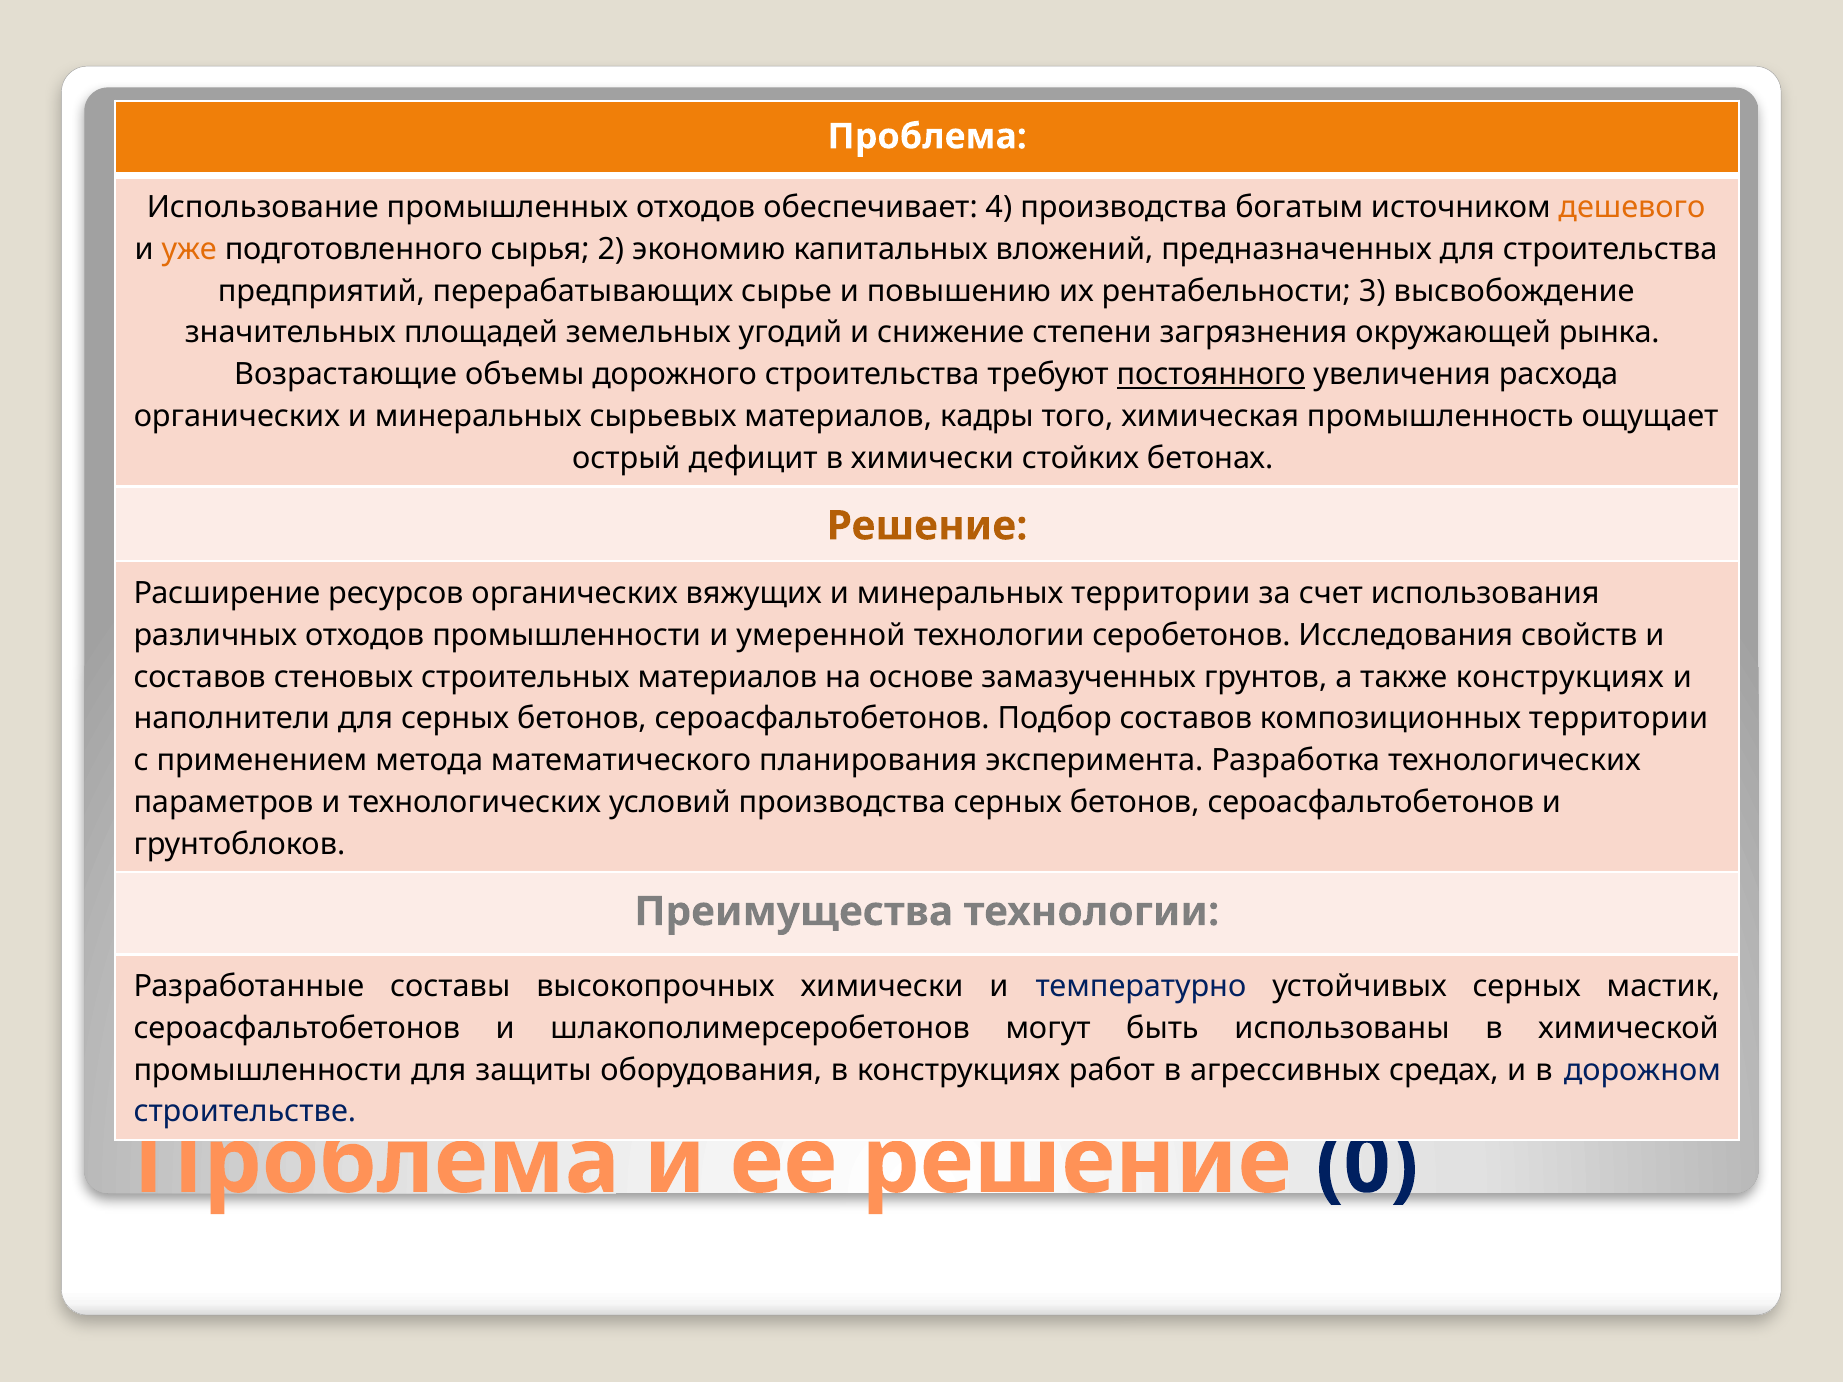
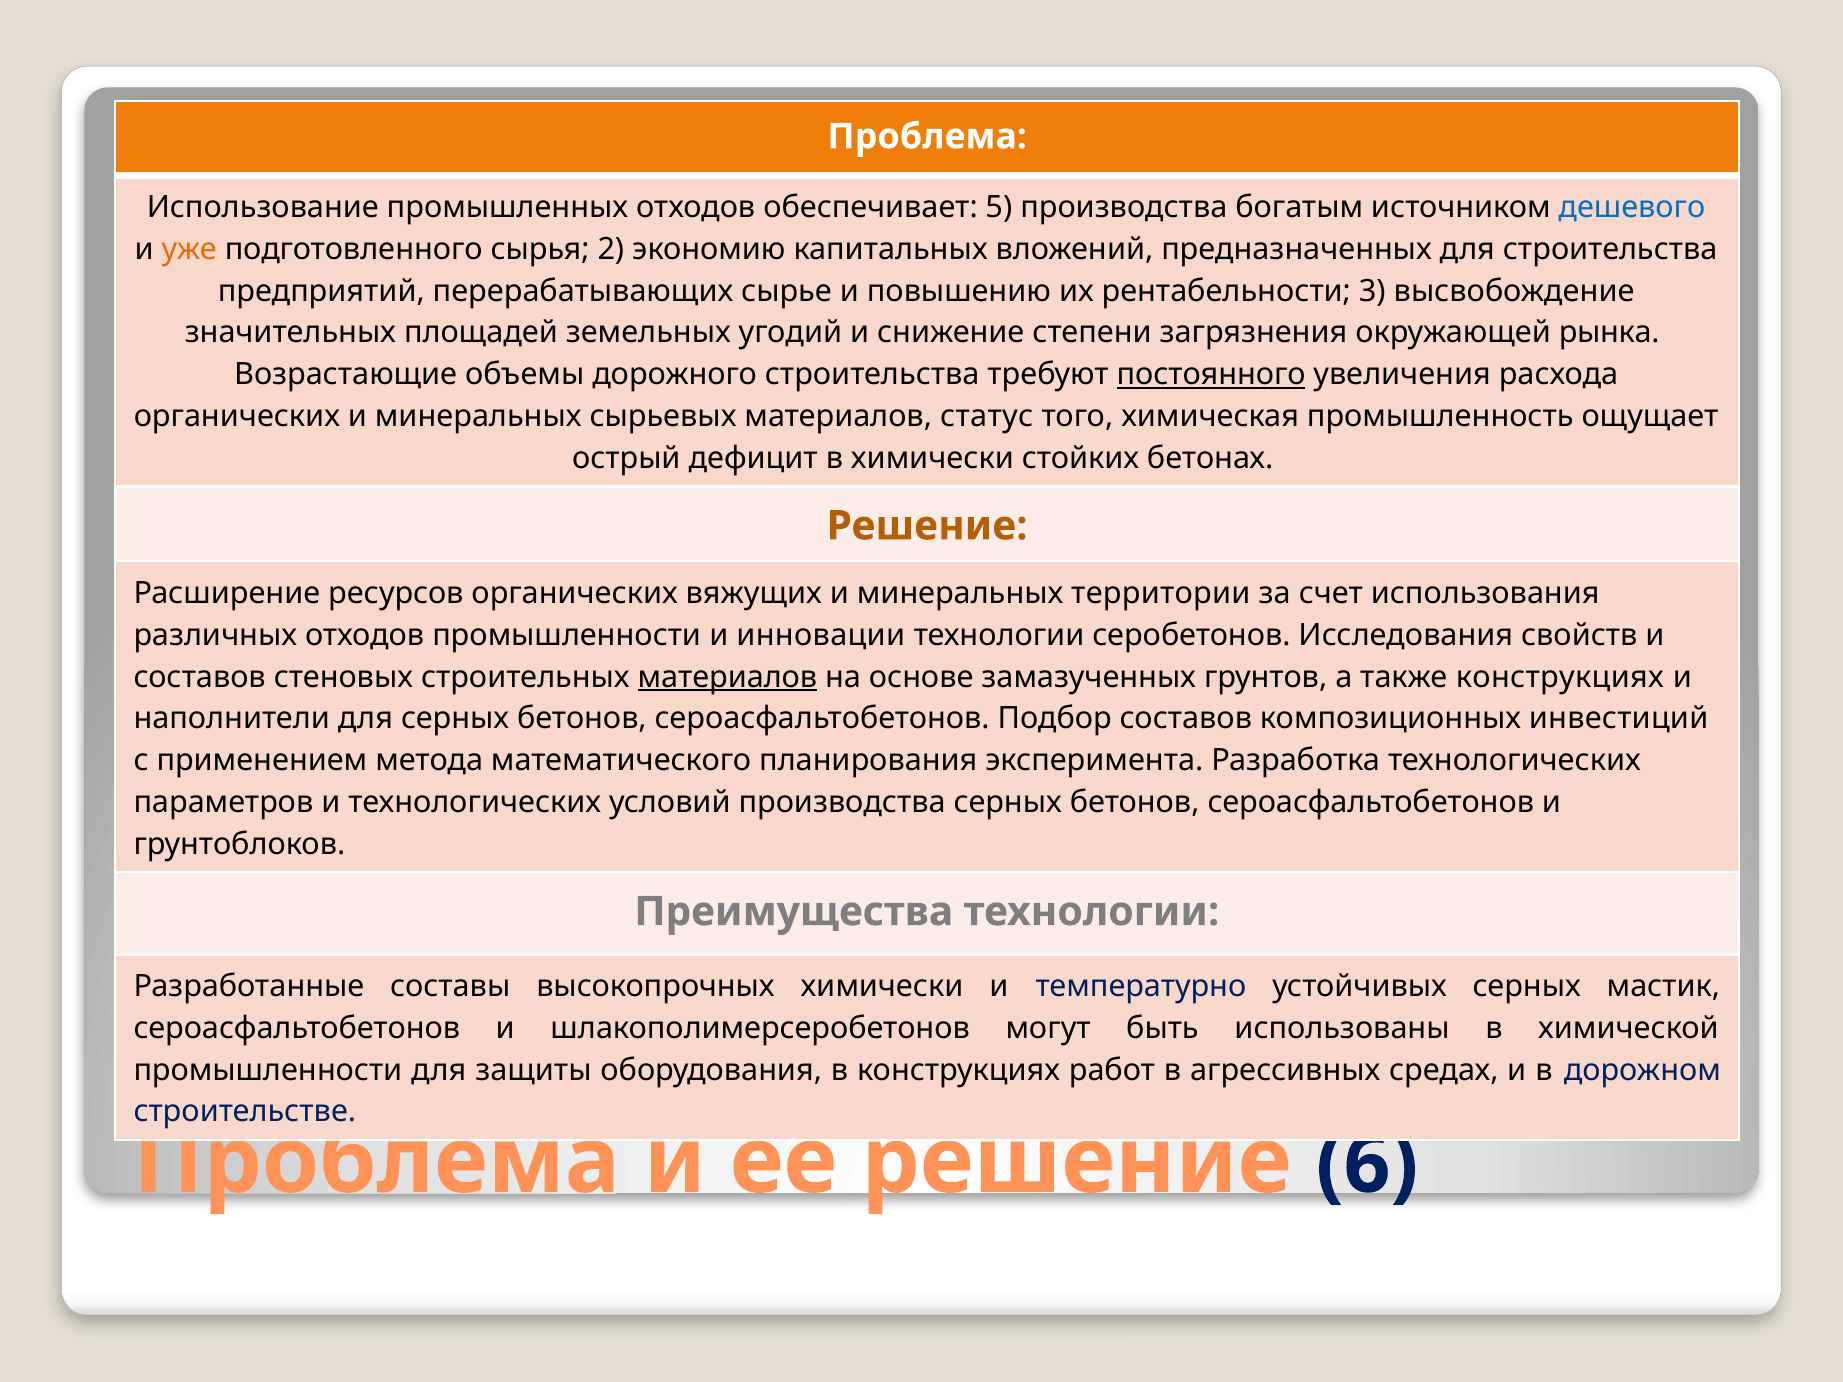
4: 4 -> 5 (999, 208)
дешевого colour: orange -> blue (1632, 208)
кадры: кадры -> статус (987, 417)
умеренной: умеренной -> инновации (821, 635)
материалов underline: none -> present (727, 677)
композиционных территории: территории -> инвестиций (1619, 719)
0: 0 -> 6 (1367, 1165)
